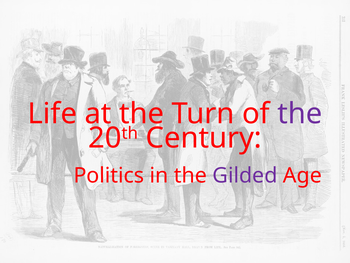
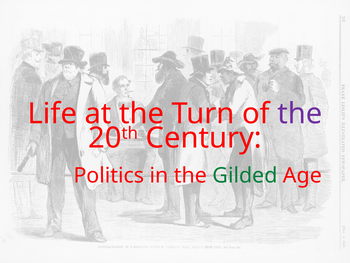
Gilded colour: purple -> green (245, 175)
